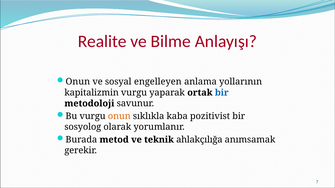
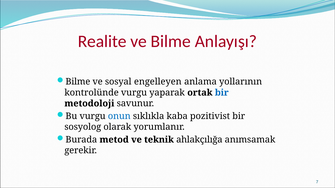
Onun: Onun -> Bilme (78, 82)
kapitalizmin: kapitalizmin -> kontrolünde (92, 93)
onun colour: orange -> blue (119, 116)
